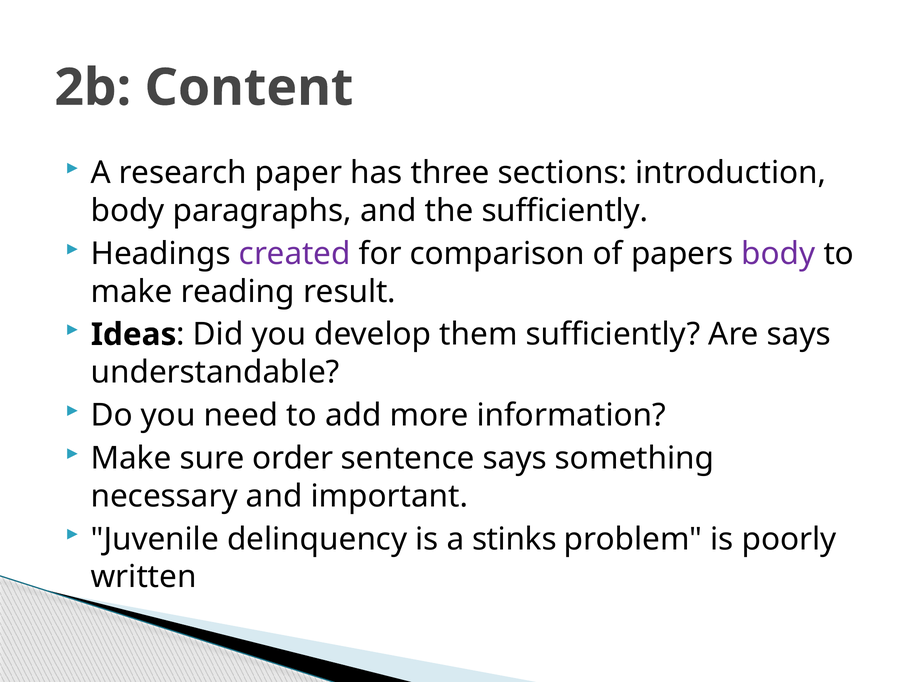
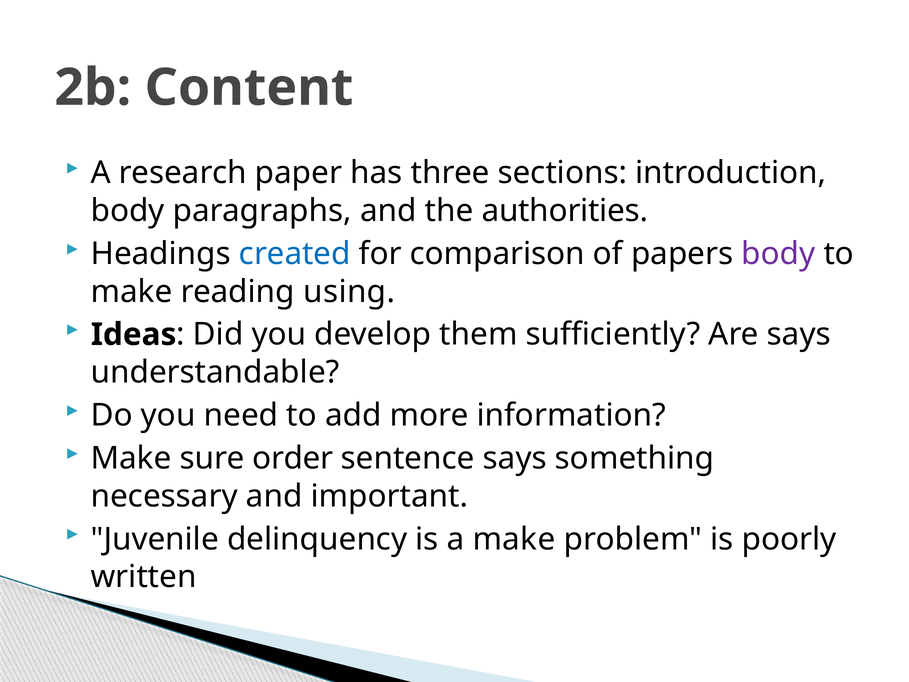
the sufficiently: sufficiently -> authorities (565, 211)
created colour: purple -> blue (295, 254)
result: result -> using (349, 292)
a stinks: stinks -> make (514, 539)
